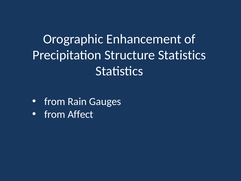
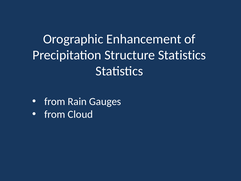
Affect: Affect -> Cloud (80, 114)
